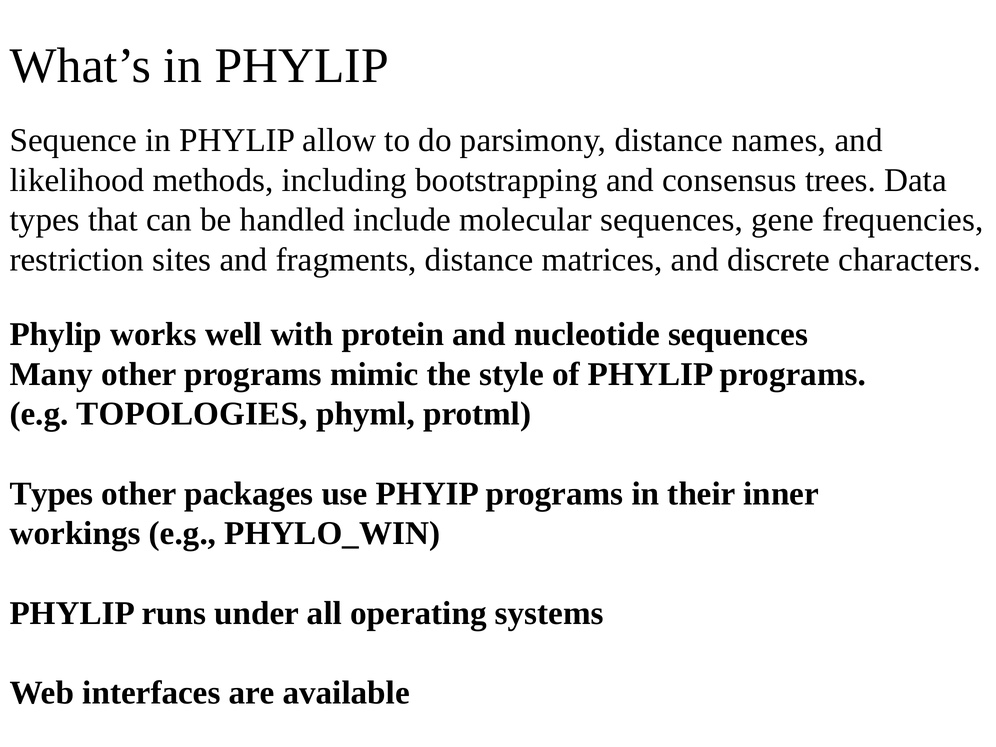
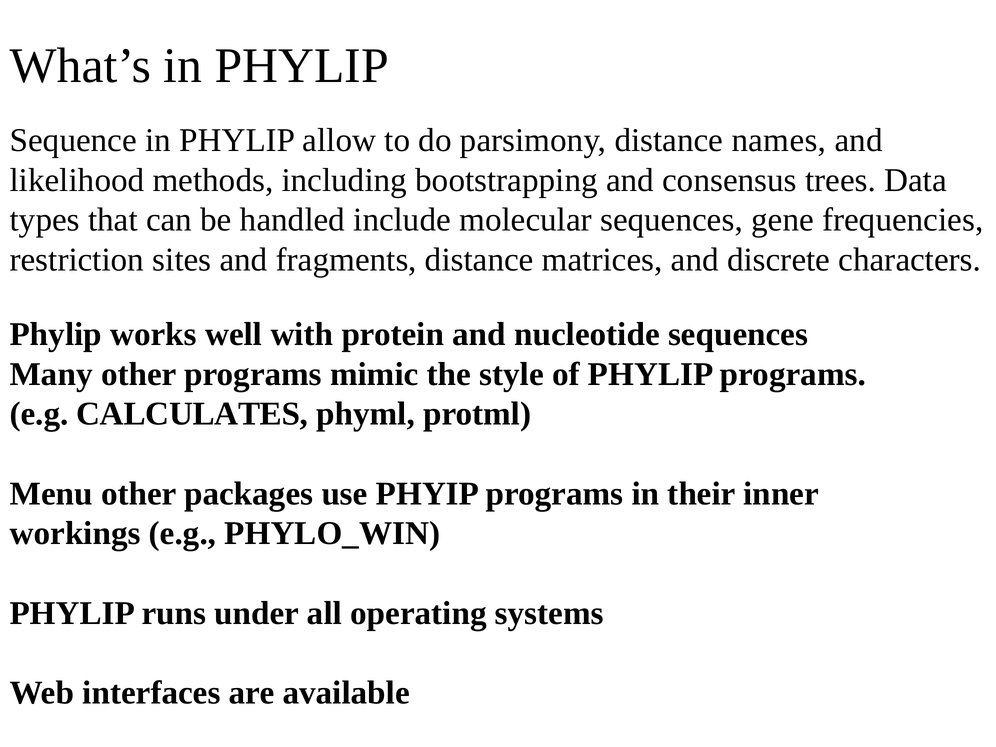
TOPOLOGIES: TOPOLOGIES -> CALCULATES (192, 414)
Types: Types -> Menu (51, 494)
